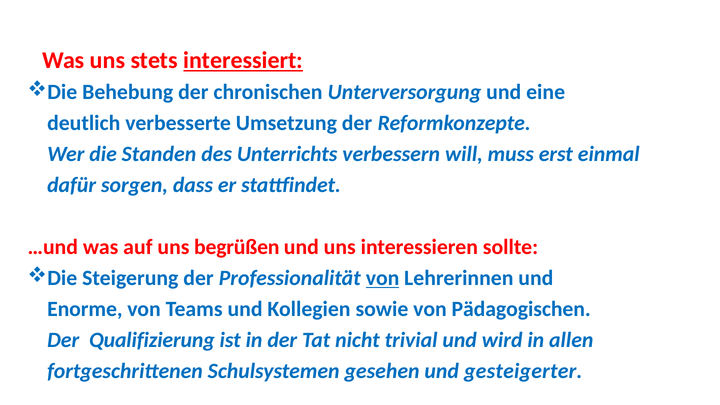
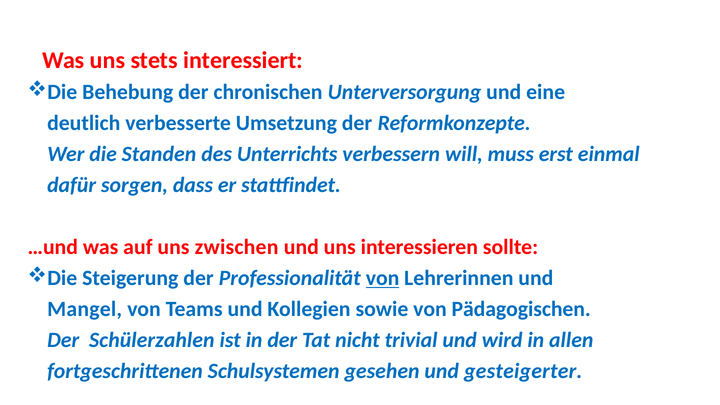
interessiert underline: present -> none (243, 61)
begrüßen: begrüßen -> zwischen (237, 247)
Enorme: Enorme -> Mangel (85, 309)
Qualifizierung: Qualifizierung -> Schülerzahlen (152, 340)
